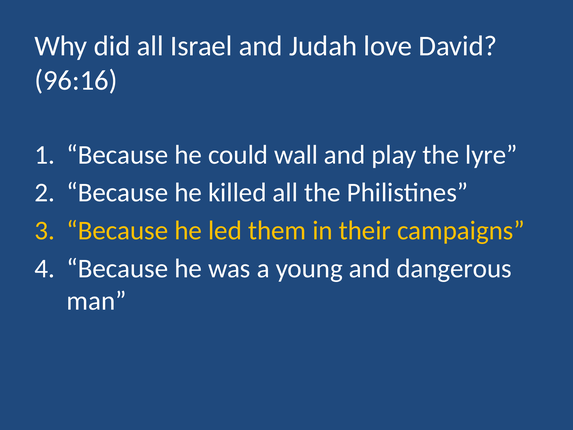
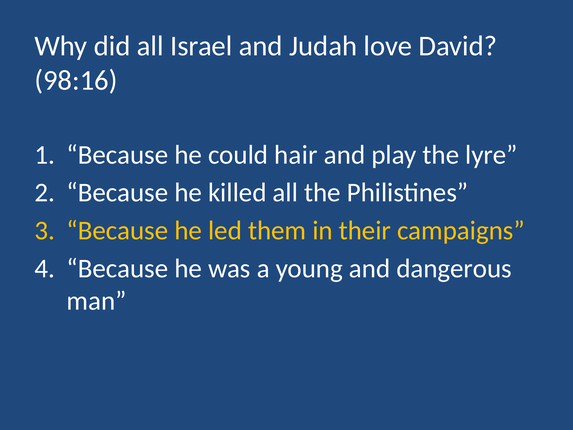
96:16: 96:16 -> 98:16 (76, 80)
wall: wall -> hair (296, 155)
